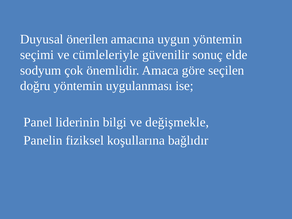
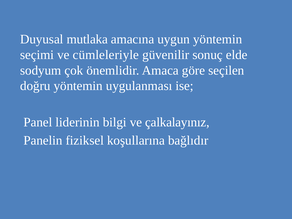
önerilen: önerilen -> mutlaka (87, 39)
değişmekle: değişmekle -> çalkalayınız (177, 122)
